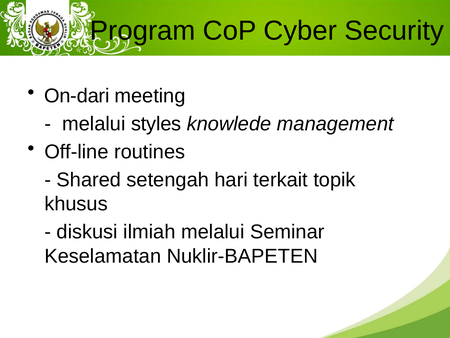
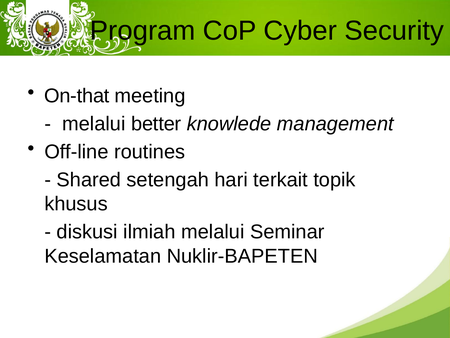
On-dari: On-dari -> On-that (77, 96)
styles: styles -> better (156, 124)
